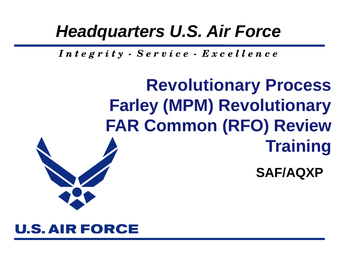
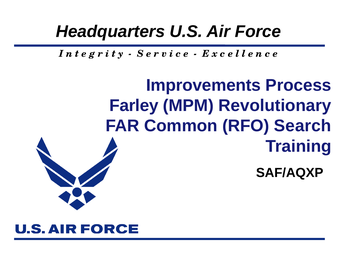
Revolutionary: Revolutionary -> Improvements (203, 85)
Review: Review -> Search (303, 126)
